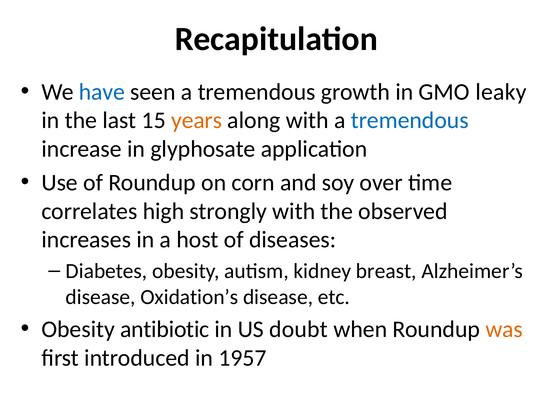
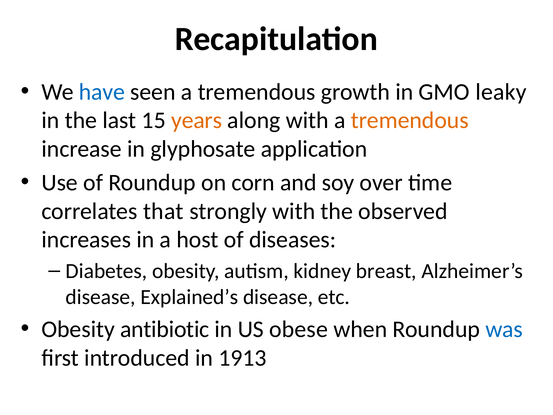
tremendous colour: blue -> orange (410, 120)
high: high -> that (163, 211)
Oxidation’s: Oxidation’s -> Explained’s (189, 297)
doubt: doubt -> obese (299, 329)
was colour: orange -> blue (504, 329)
1957: 1957 -> 1913 (243, 358)
